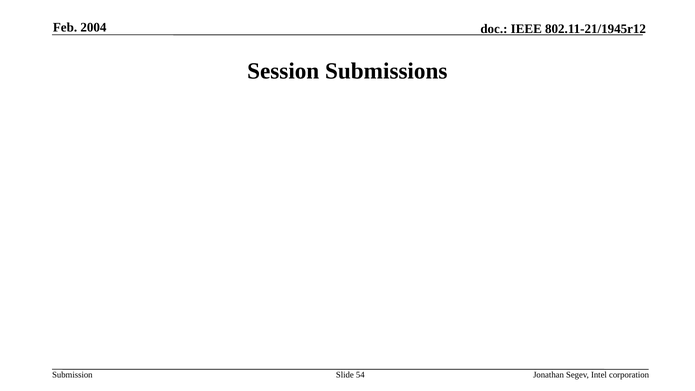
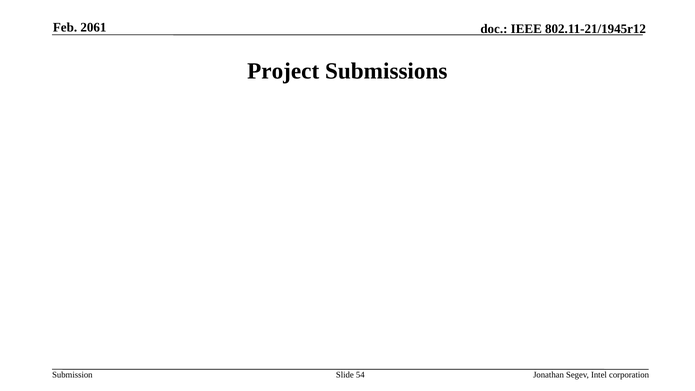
2004: 2004 -> 2061 (93, 28)
Session: Session -> Project (283, 71)
